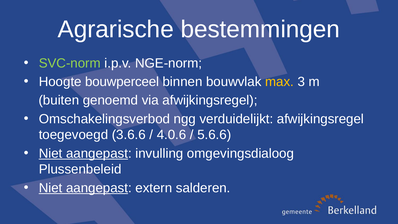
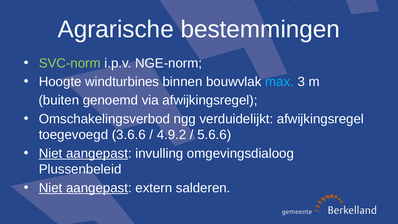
bouwperceel: bouwperceel -> windturbines (122, 82)
max colour: yellow -> light blue (279, 82)
4.0.6: 4.0.6 -> 4.9.2 (171, 135)
